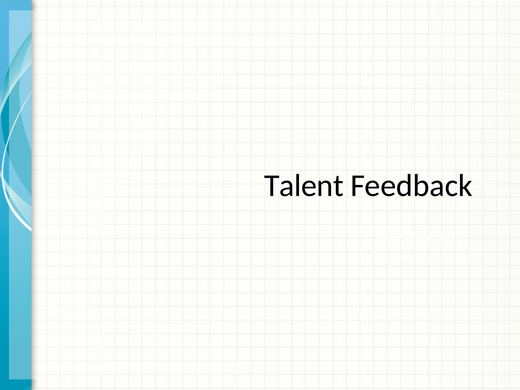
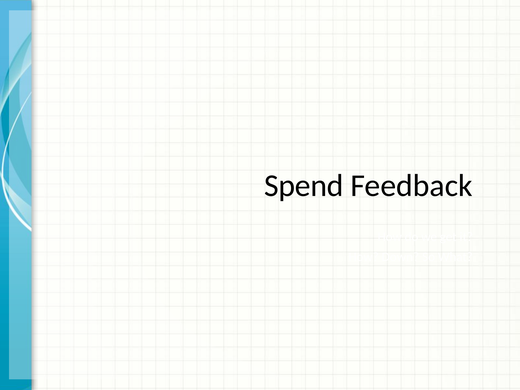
Talent: Talent -> Spend (304, 186)
